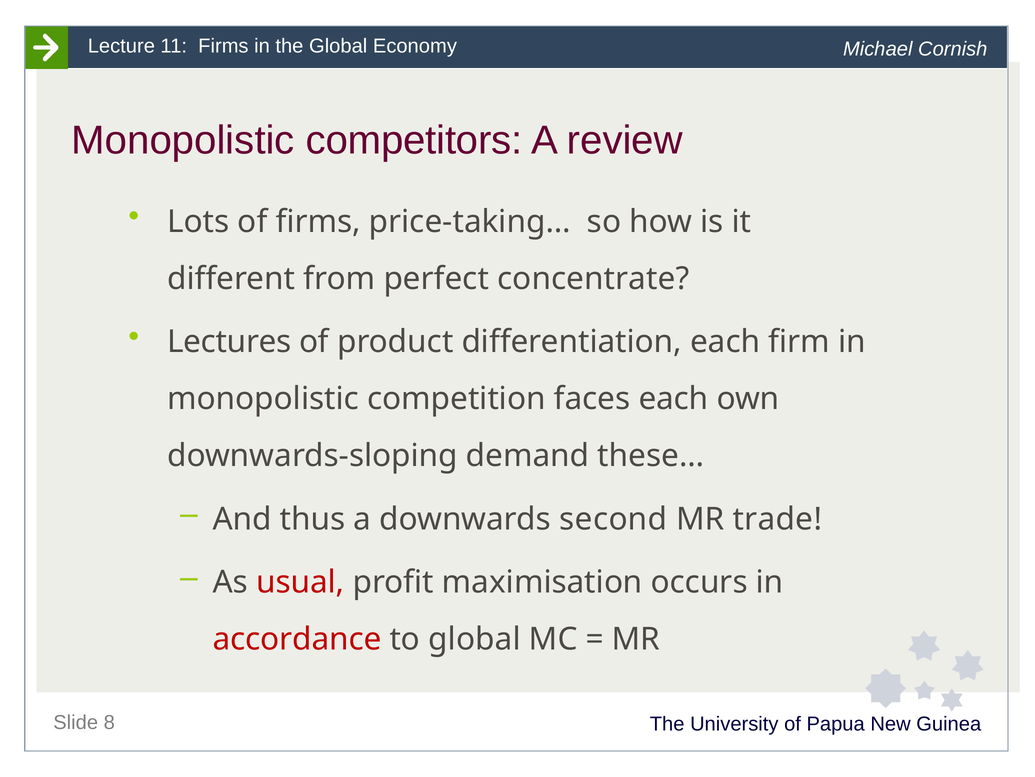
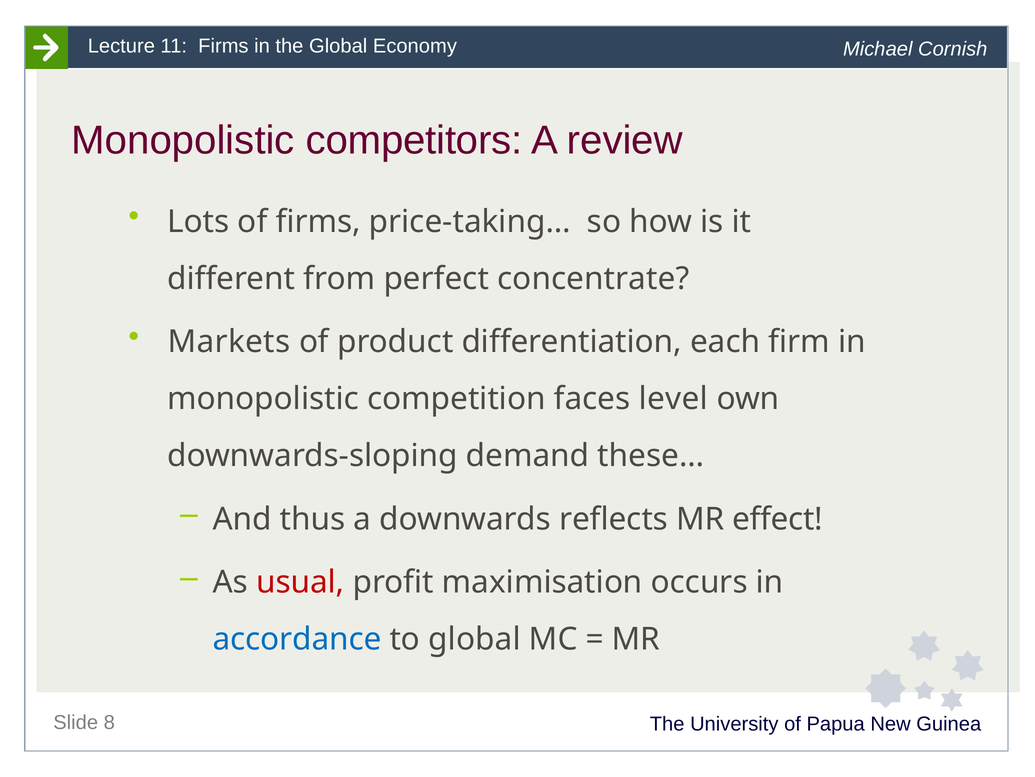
Lectures: Lectures -> Markets (229, 342)
faces each: each -> level (673, 398)
second: second -> reflects (614, 519)
trade: trade -> effect (778, 519)
accordance colour: red -> blue (297, 639)
